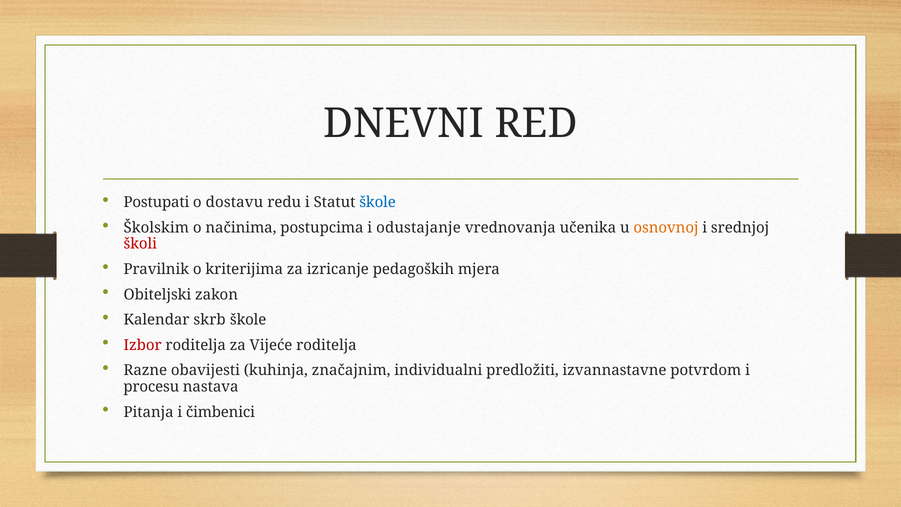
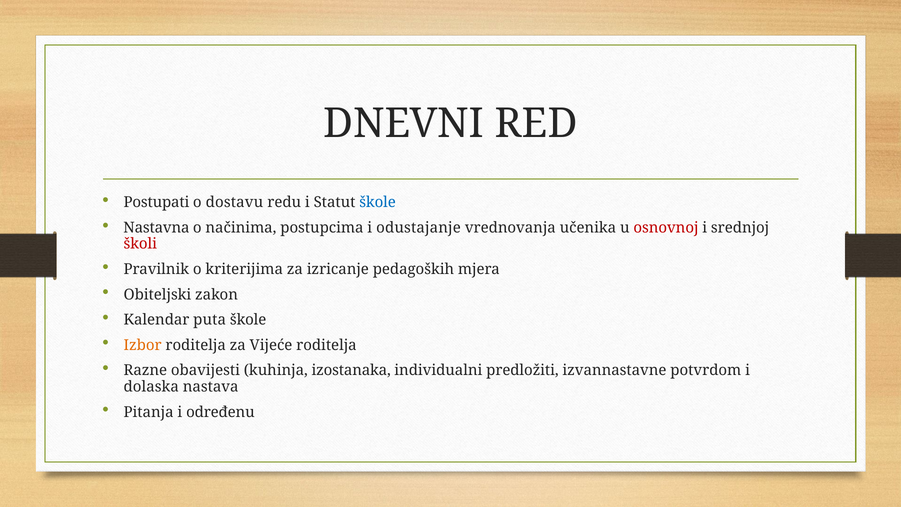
Školskim: Školskim -> Nastavna (156, 228)
osnovnoj colour: orange -> red (666, 228)
skrb: skrb -> puta (210, 320)
Izbor colour: red -> orange (143, 345)
značajnim: značajnim -> izostanaka (351, 370)
procesu: procesu -> dolaska (151, 387)
čimbenici: čimbenici -> određenu (220, 412)
